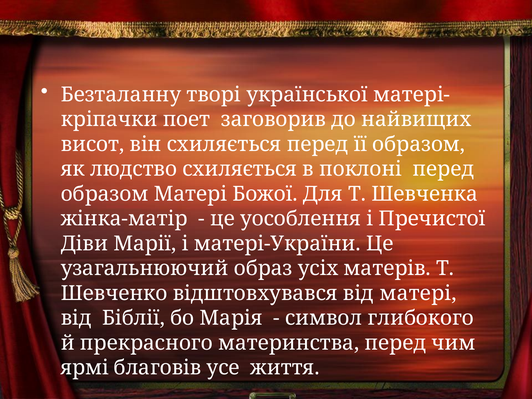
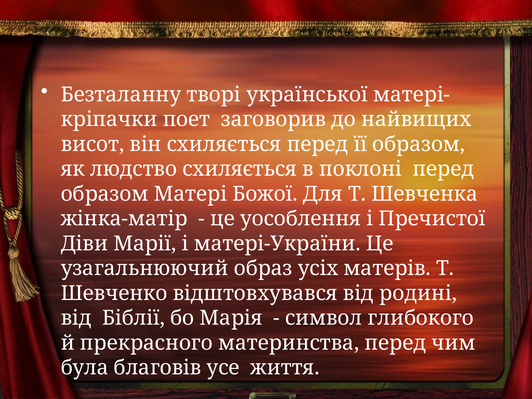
вiд матерi: матерi -> родинi (418, 293)
ярмi: ярмi -> була (85, 368)
